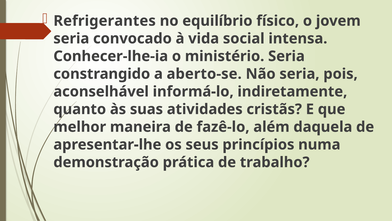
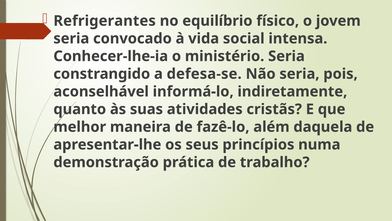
aberto-se: aberto-se -> defesa-se (204, 74)
